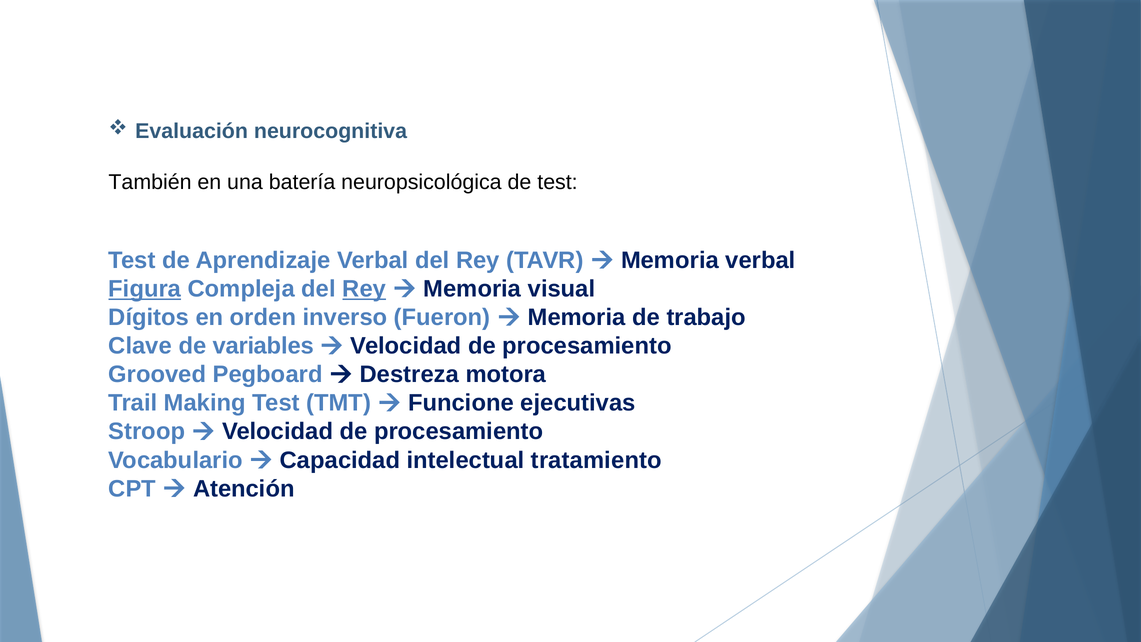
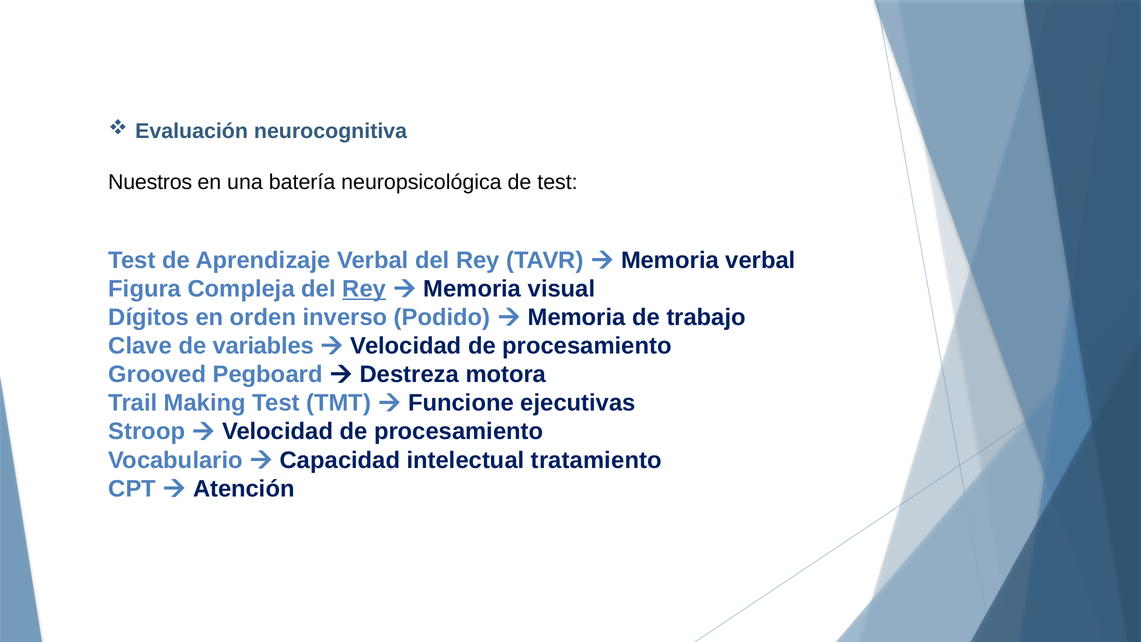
También: También -> Nuestros (150, 182)
Figura underline: present -> none (145, 289)
Fueron: Fueron -> Podido (442, 317)
